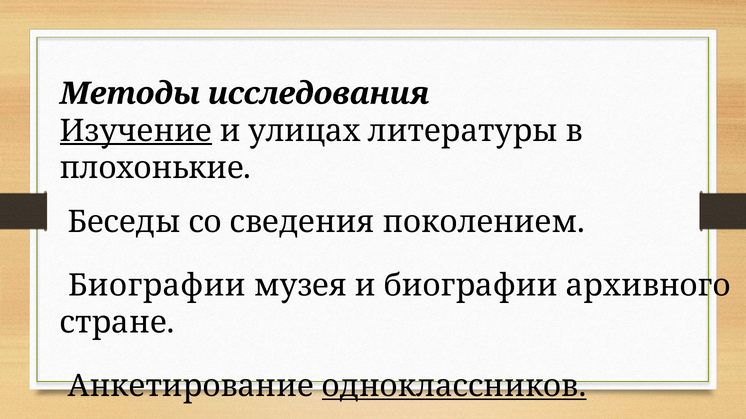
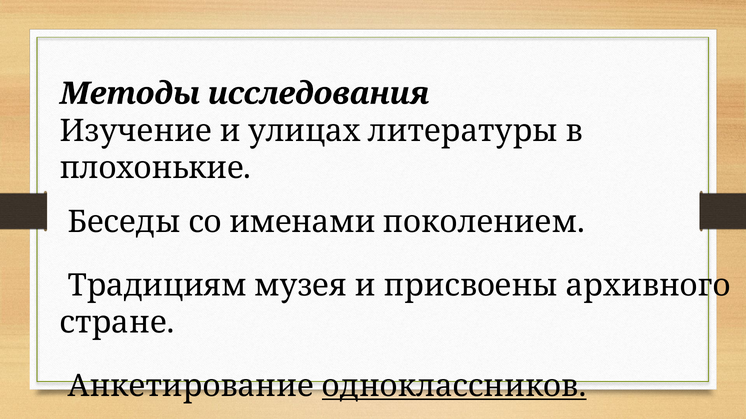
Изучение underline: present -> none (136, 131)
сведения: сведения -> именами (302, 222)
Биографии: Биографии -> Традициям (157, 286)
и биографии: биографии -> присвоены (471, 286)
